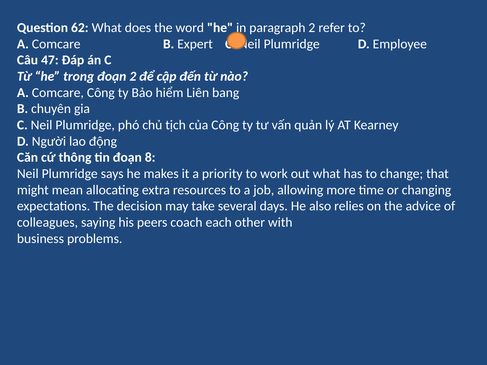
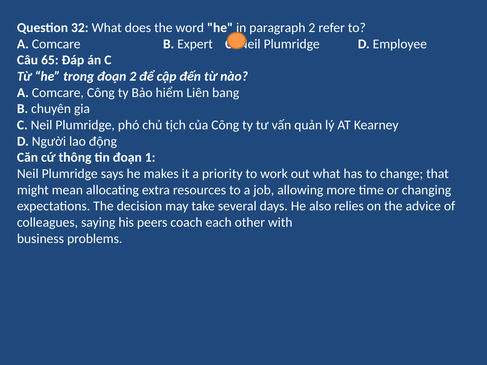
62: 62 -> 32 (80, 28)
47: 47 -> 65 (50, 60)
8: 8 -> 1 (150, 158)
